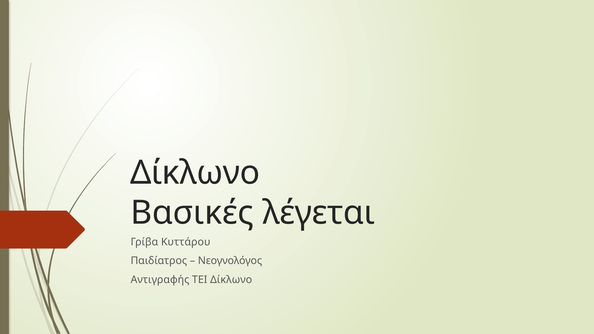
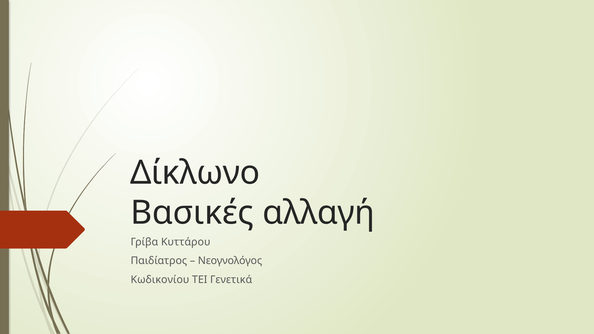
λέγεται: λέγεται -> αλλαγή (319, 213)
Αντιγραφής: Αντιγραφής -> Κωδικονίου (160, 280)
ΤΕΙ Δίκλωνο: Δίκλωνο -> Γενετικά (231, 280)
